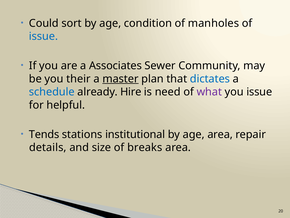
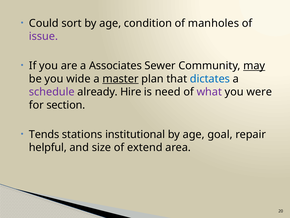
issue colour: blue -> purple (43, 36)
may underline: none -> present (254, 66)
their: their -> wide (78, 79)
schedule colour: blue -> purple (52, 92)
you issue: issue -> were (259, 92)
helpful: helpful -> section (66, 105)
age area: area -> goal (220, 134)
details: details -> helpful (48, 147)
breaks: breaks -> extend (145, 147)
